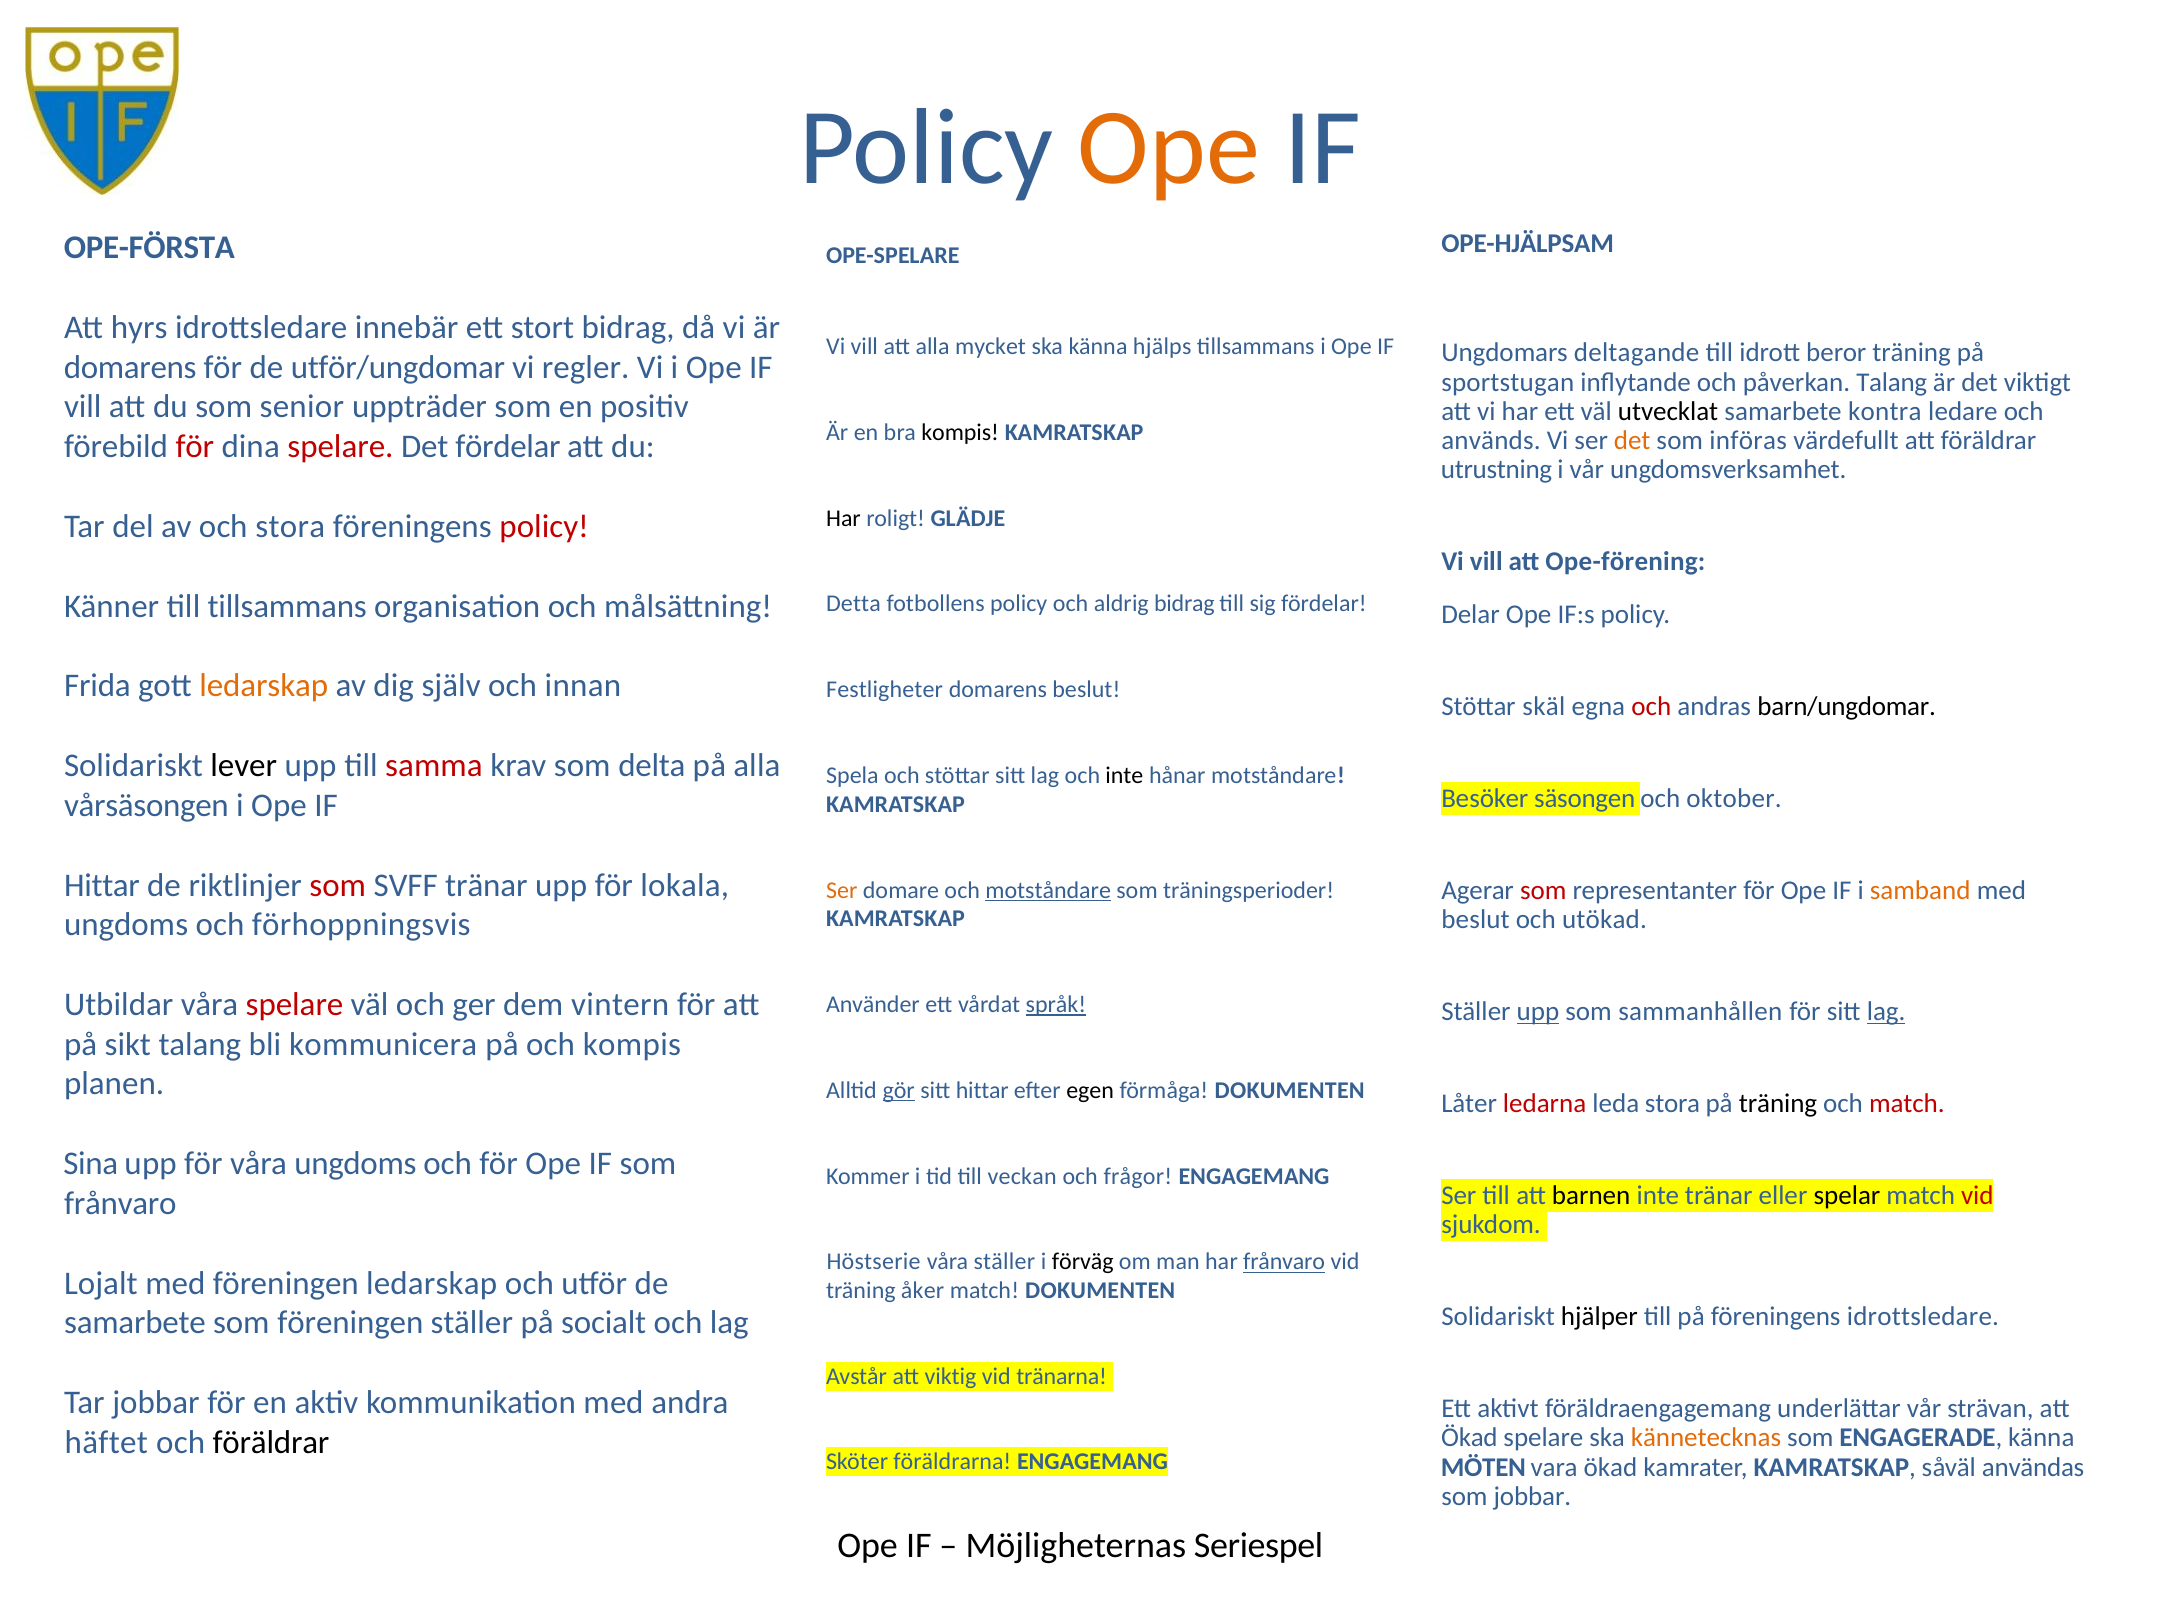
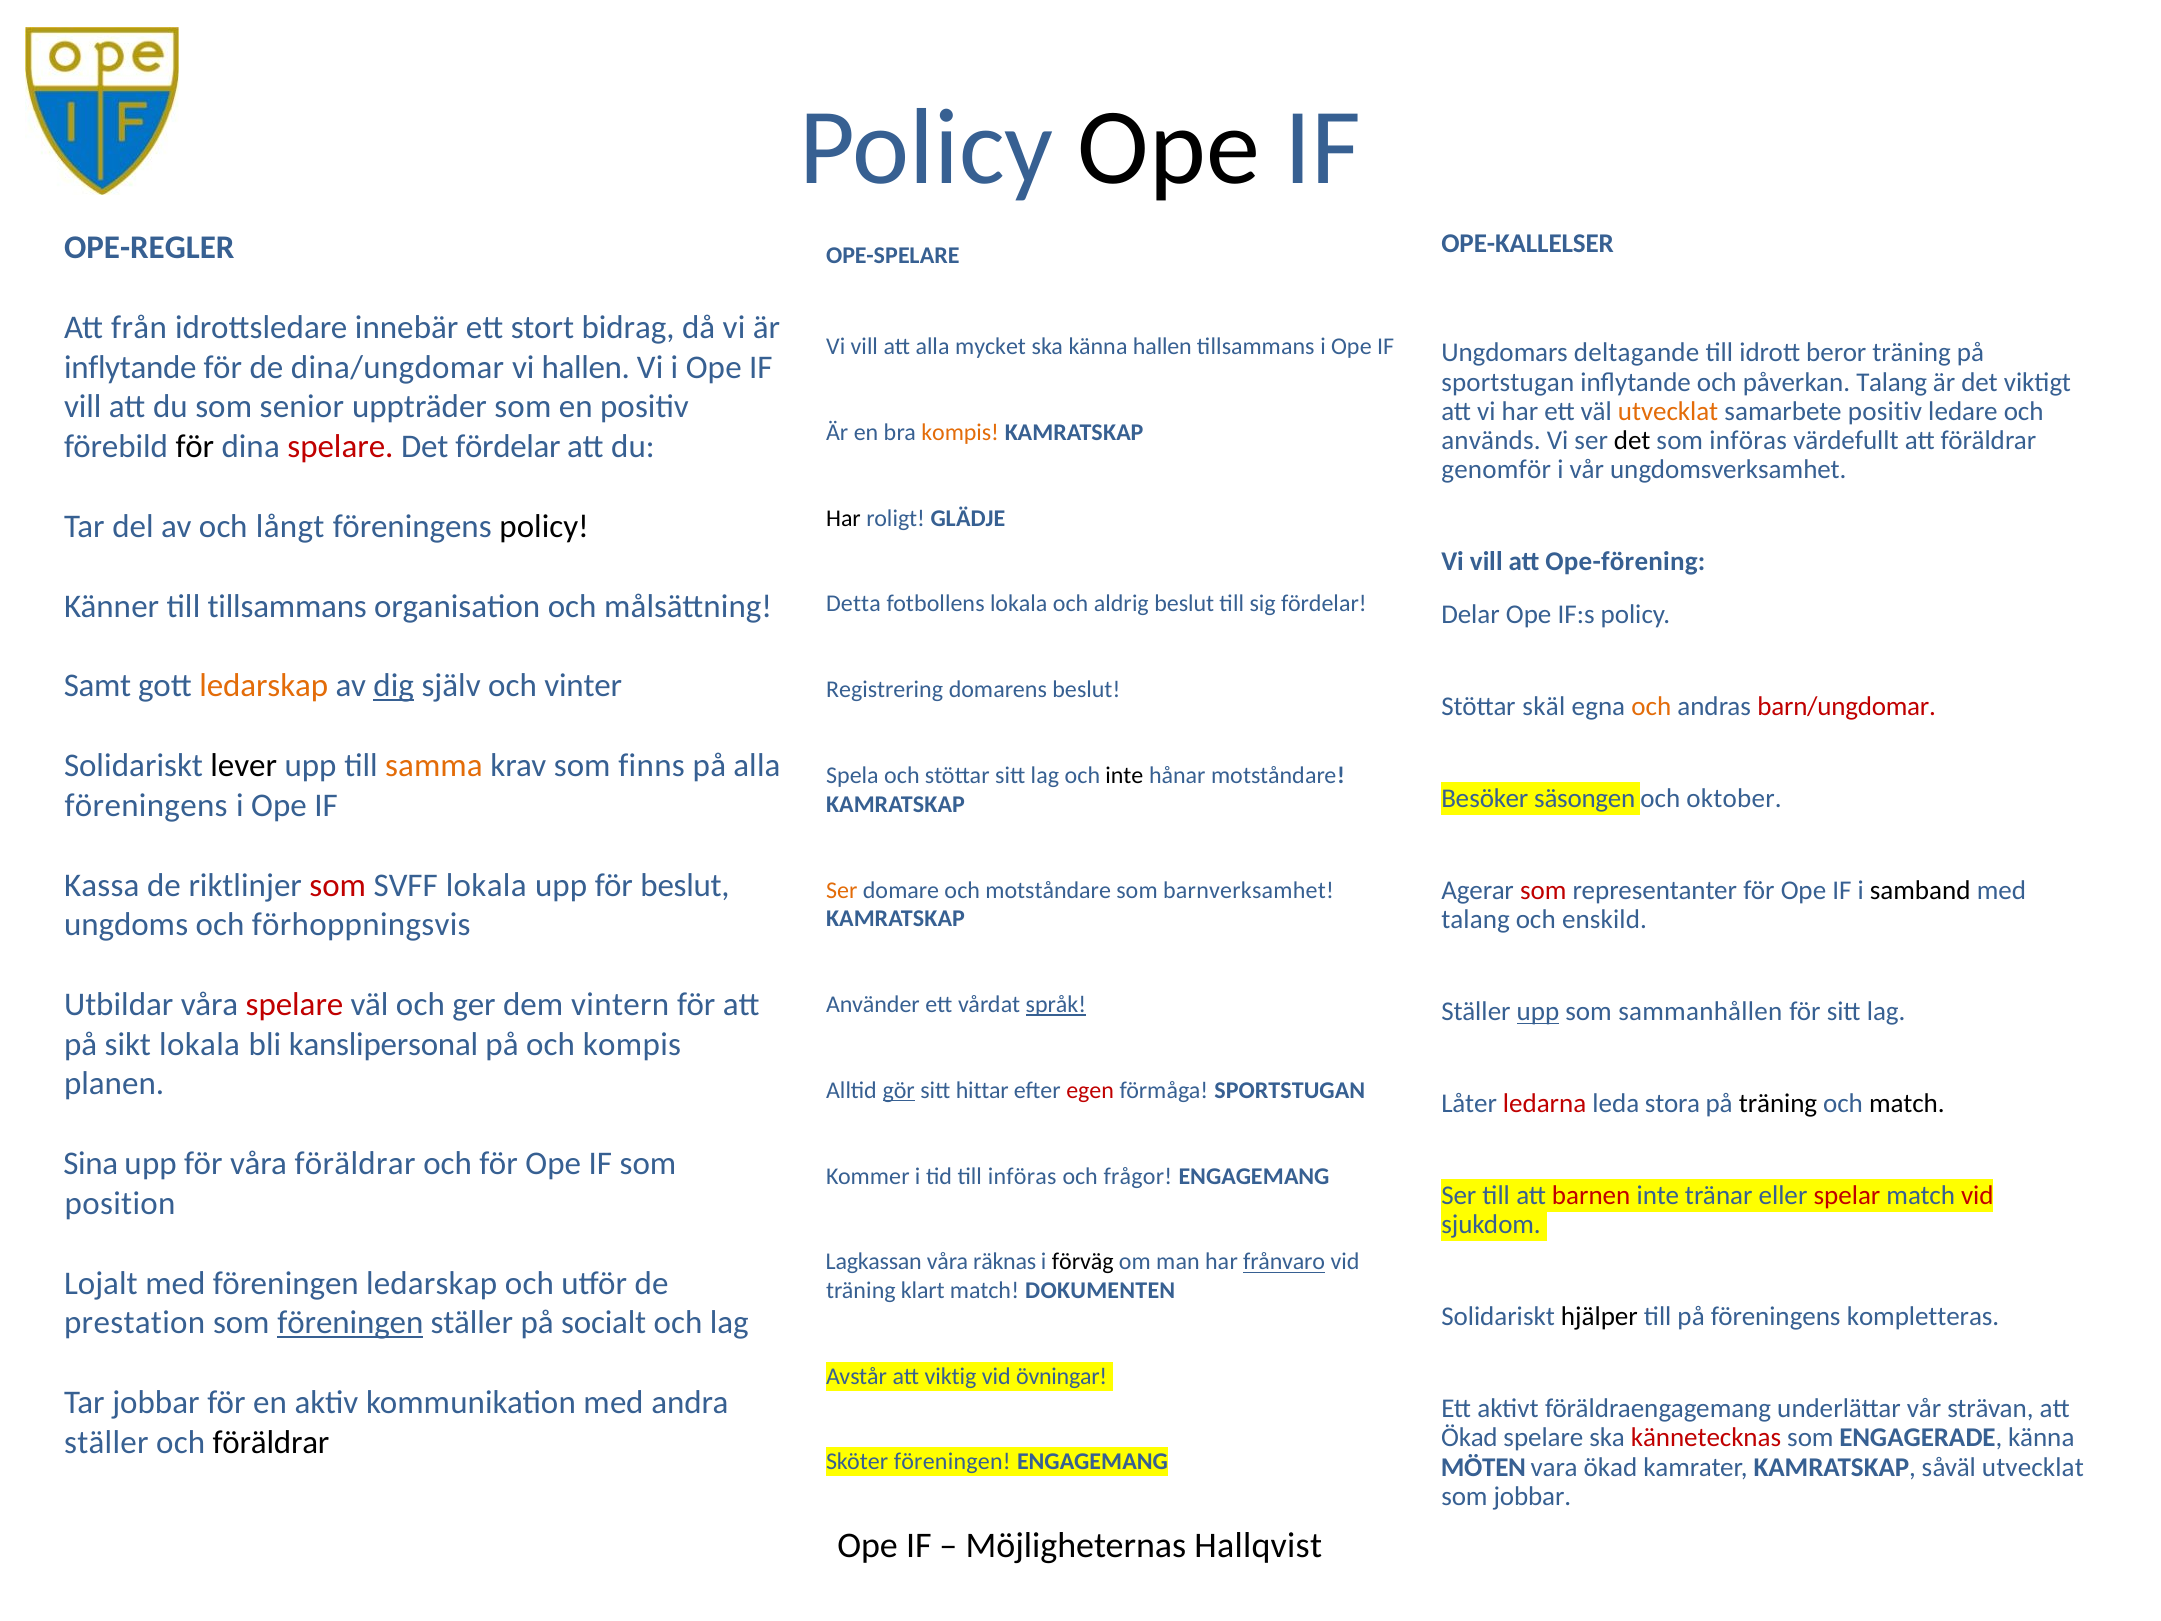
Ope colour: orange -> black (1169, 148)
OPE-HJÄLPSAM: OPE-HJÄLPSAM -> OPE-KALLELSER (1528, 244)
OPE-FÖRSTA: OPE-FÖRSTA -> OPE-REGLER (149, 248)
hyrs: hyrs -> från (139, 327)
känna hjälps: hjälps -> hallen (1162, 347)
domarens: domarens -> inflytande (130, 367)
utför/ungdomar: utför/ungdomar -> dina/ungdomar (398, 367)
vi regler: regler -> hallen (586, 367)
utvecklat colour: black -> orange (1668, 411)
samarbete kontra: kontra -> positiv (1885, 411)
kompis colour: black -> orange (960, 432)
det colour: orange -> black (1632, 441)
för colour: red -> black (195, 446)
utrustning: utrustning -> genomför (1496, 470)
och stora: stora -> långt (290, 526)
policy colour: red -> black (544, 526)
fotbollens policy: policy -> lokala (1019, 604)
aldrig bidrag: bidrag -> beslut (1184, 604)
Frida: Frida -> Samt (98, 686)
dig underline: none -> present (394, 686)
innan: innan -> vinter (583, 686)
Festligheter: Festligheter -> Registrering (885, 690)
och colour: red -> orange (1651, 707)
barn/ungdomar colour: black -> red (1847, 707)
samma colour: red -> orange (434, 766)
delta: delta -> finns (652, 766)
vårsäsongen: vårsäsongen -> föreningens (146, 805)
Hittar: Hittar -> Kassa (102, 885)
SVFF tränar: tränar -> lokala (486, 885)
för lokala: lokala -> beslut (685, 885)
samband colour: orange -> black (1920, 890)
motståndare underline: present -> none (1048, 890)
träningsperioder: träningsperioder -> barnverksamhet (1248, 890)
beslut: beslut -> talang (1476, 920)
utökad: utökad -> enskild (1604, 920)
lag underline: present -> none (1886, 1012)
sikt talang: talang -> lokala (200, 1044)
kommunicera: kommunicera -> kanslipersonal (383, 1044)
egen colour: black -> red (1090, 1090)
förmåga DOKUMENTEN: DOKUMENTEN -> SPORTSTUGAN (1290, 1090)
match colour: red -> black (1907, 1103)
våra ungdoms: ungdoms -> föräldrar (355, 1164)
till veckan: veckan -> införas (1022, 1176)
barnen colour: black -> red (1591, 1195)
spelar colour: black -> red (1847, 1195)
frånvaro: frånvaro -> position (120, 1203)
Höstserie: Höstserie -> Lagkassan (874, 1262)
våra ställer: ställer -> räknas (1005, 1262)
åker: åker -> klart (923, 1291)
föreningens idrottsledare: idrottsledare -> kompletteras (1923, 1317)
samarbete: samarbete -> prestation (135, 1323)
föreningen underline: none -> present (350, 1323)
tränarna: tränarna -> övningar (1062, 1376)
kännetecknas colour: orange -> red (1706, 1438)
häftet: häftet -> ställer (106, 1442)
Sköter föräldrarna: föräldrarna -> föreningen (952, 1461)
såväl användas: användas -> utvecklat (2033, 1467)
Seriespel: Seriespel -> Hallqvist (1258, 1545)
